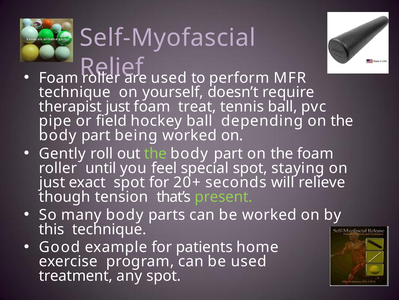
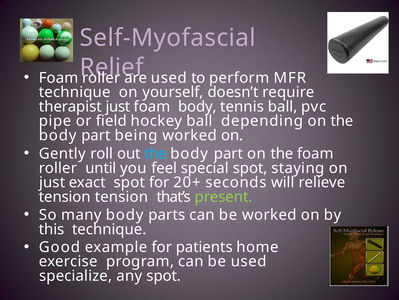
foam treat: treat -> body (197, 106)
the colour: light green -> light blue (155, 153)
though: though -> tension (65, 196)
treatment: treatment -> specialize (76, 275)
